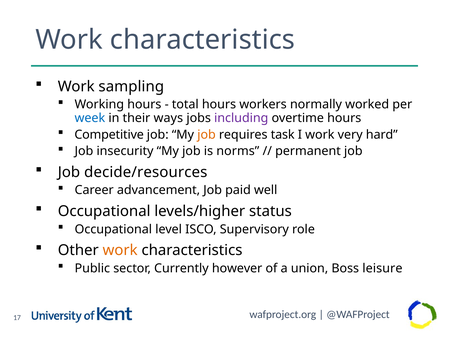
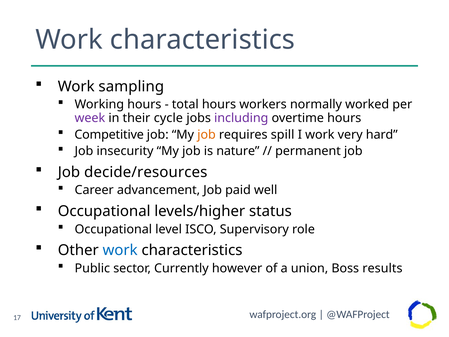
week colour: blue -> purple (90, 118)
ways: ways -> cycle (168, 118)
task: task -> spill (283, 135)
norms: norms -> nature (238, 151)
work colour: orange -> blue (120, 250)
leisure: leisure -> results (382, 268)
